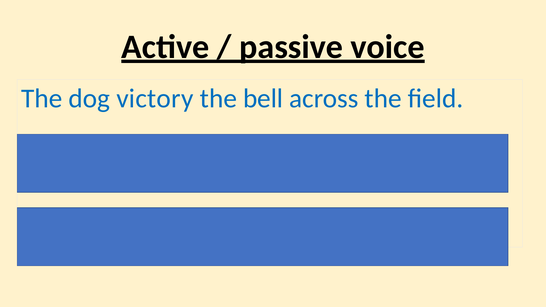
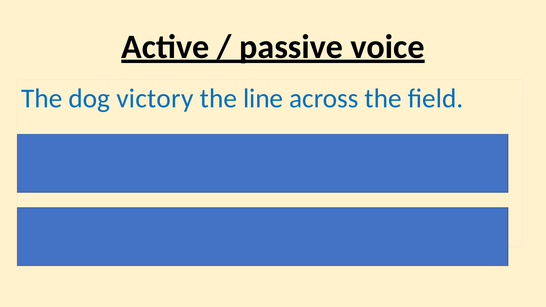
bell: bell -> line (263, 98)
